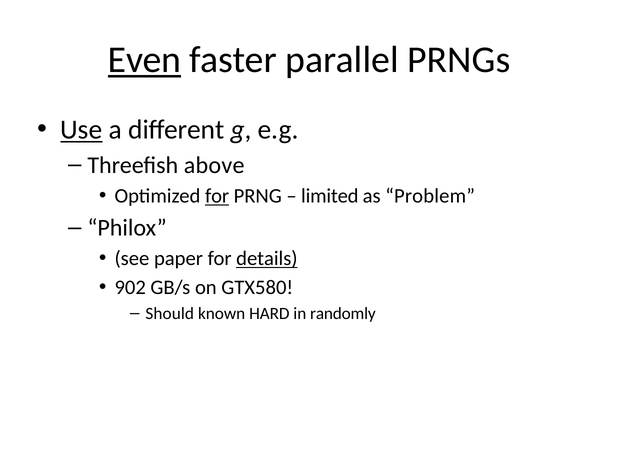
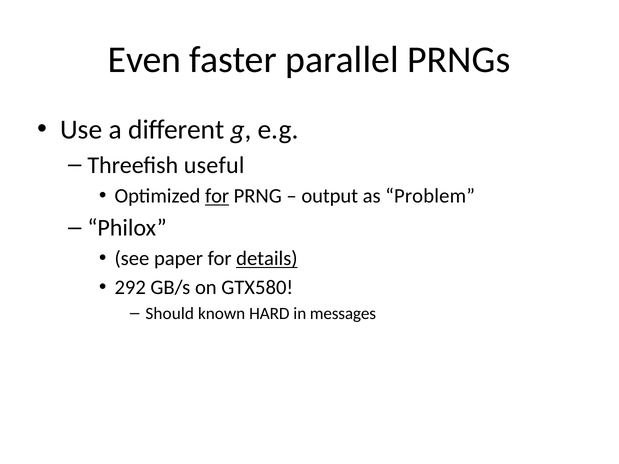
Even underline: present -> none (145, 60)
Use underline: present -> none (81, 130)
above: above -> useful (214, 165)
limited: limited -> output (330, 196)
902: 902 -> 292 (130, 288)
randomly: randomly -> messages (343, 313)
